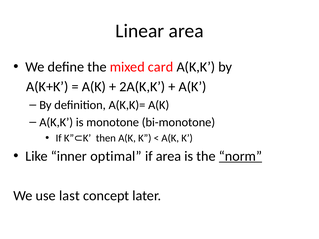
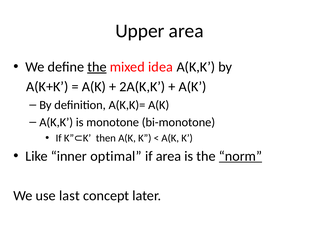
Linear: Linear -> Upper (140, 31)
the underline: none -> present (97, 67)
card: card -> idea (161, 67)
